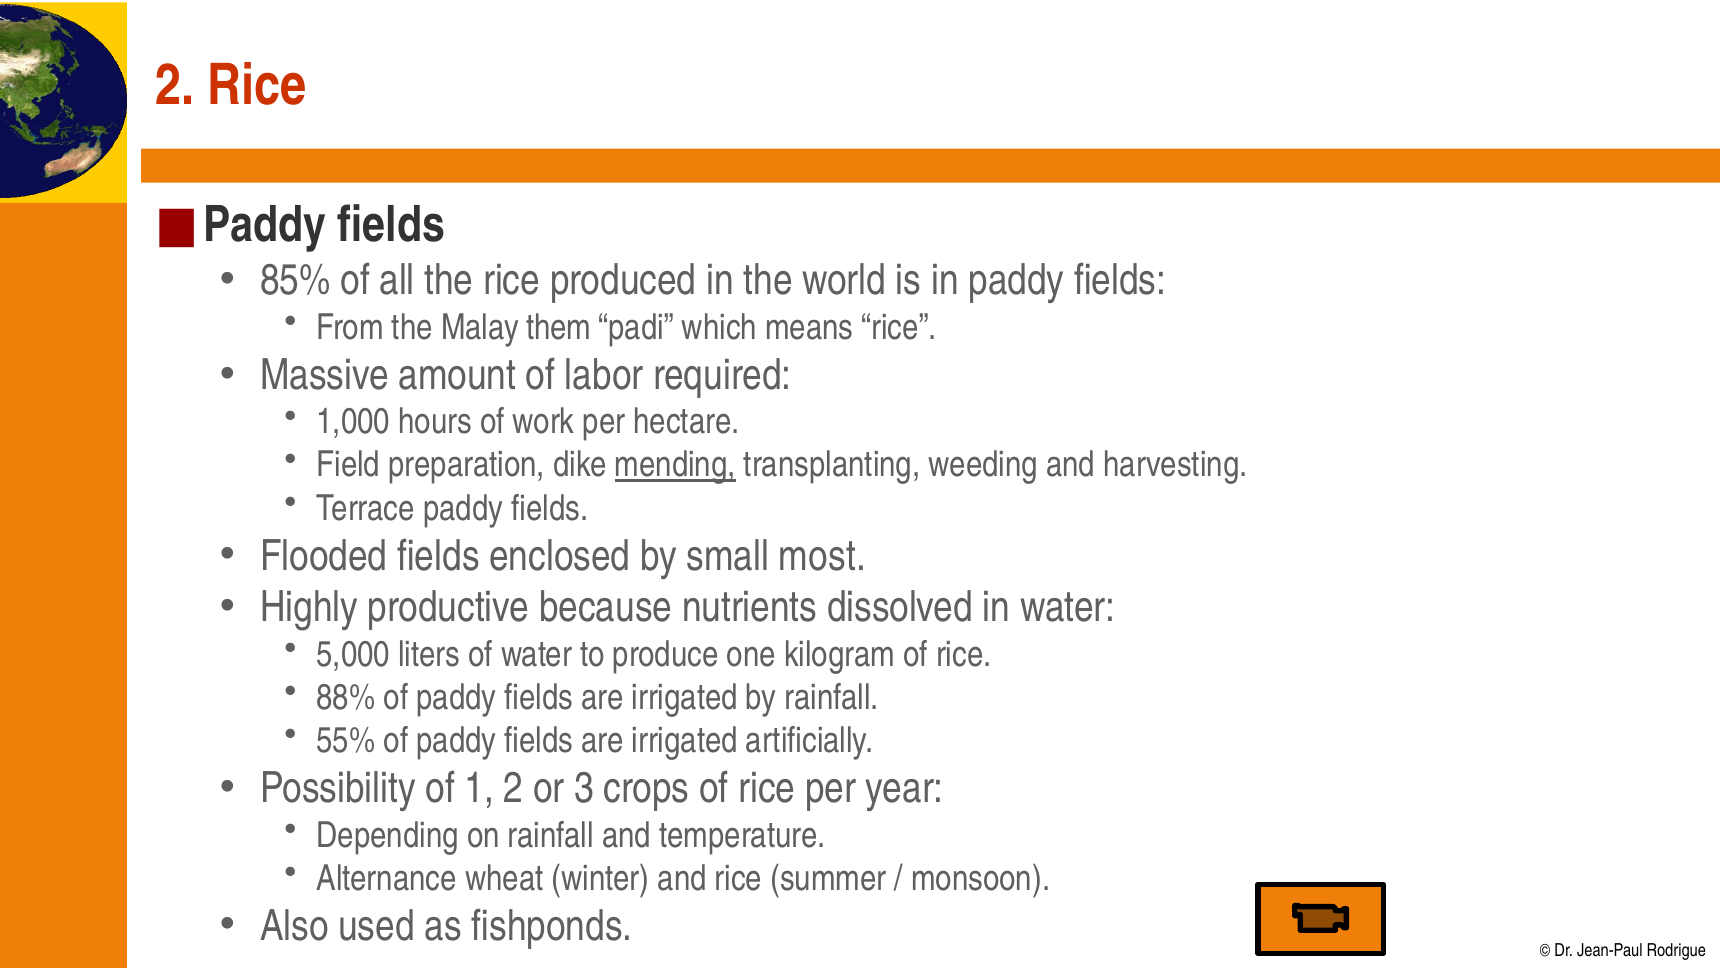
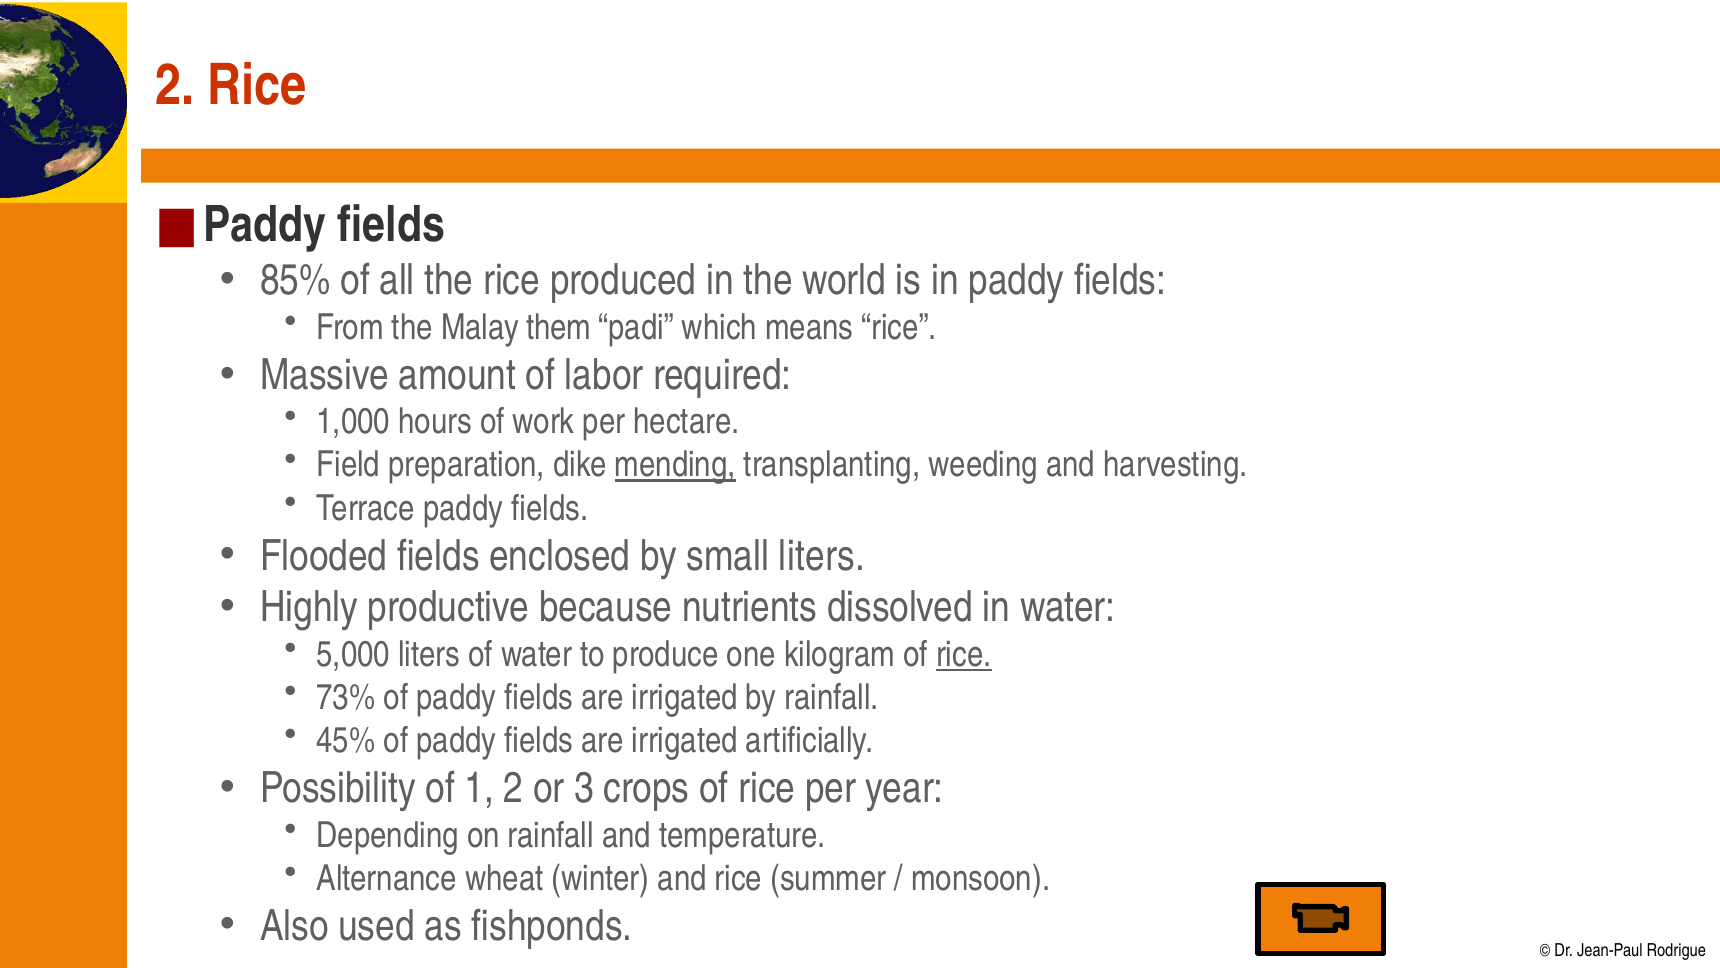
small most: most -> liters (822, 556)
rice underline: none -> present (964, 654)
88%: 88% -> 73% (346, 697)
55%: 55% -> 45% (346, 740)
